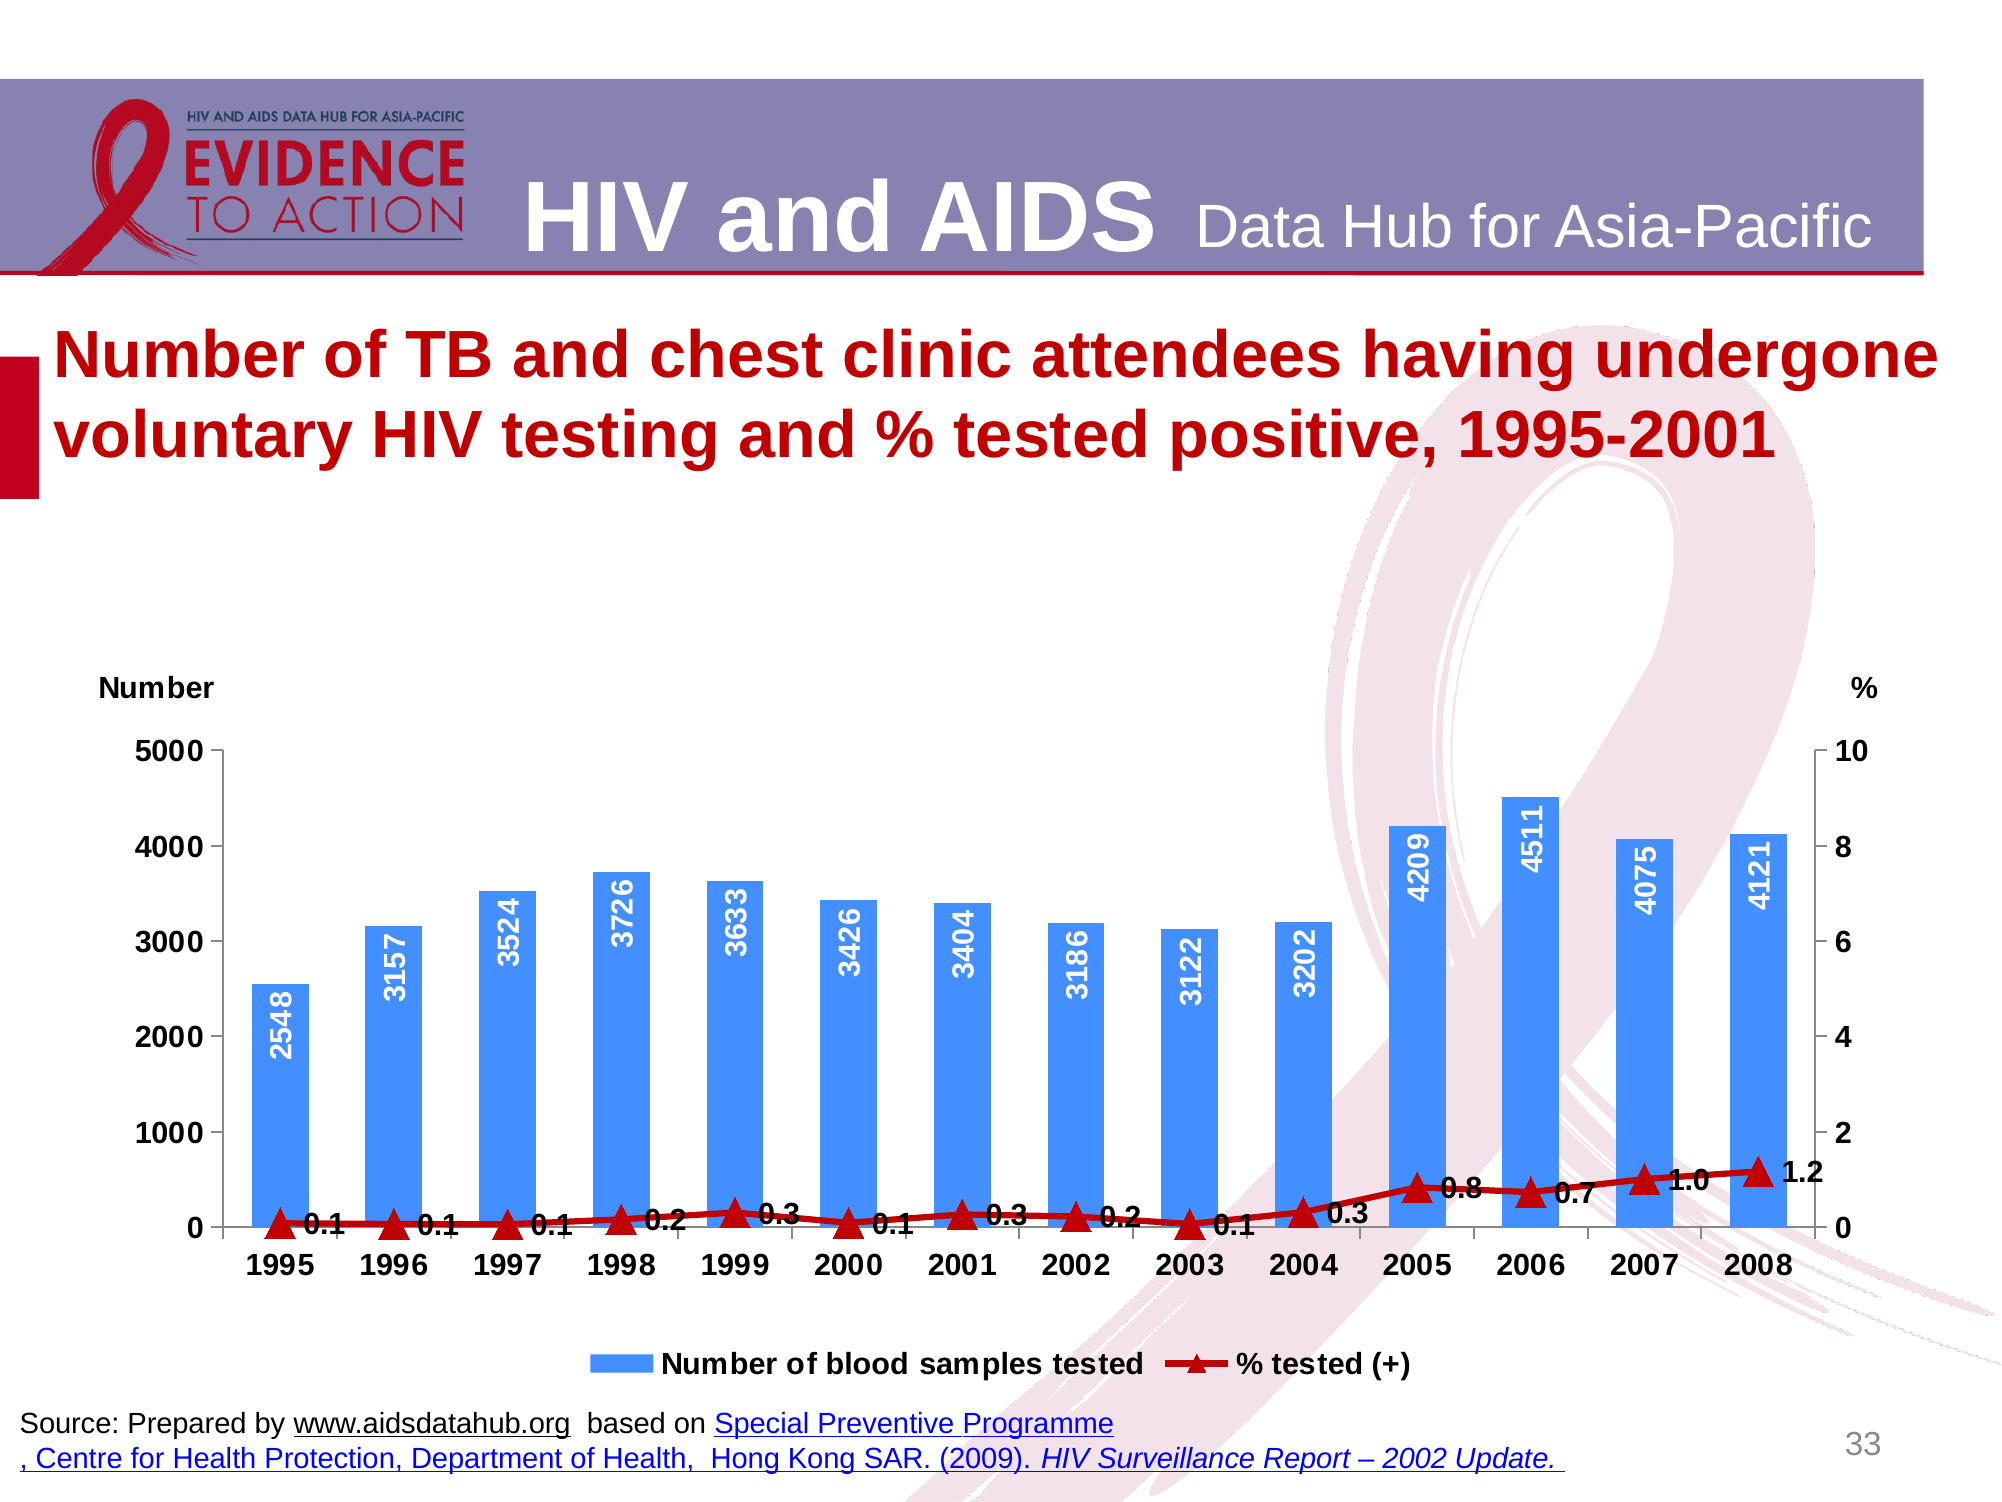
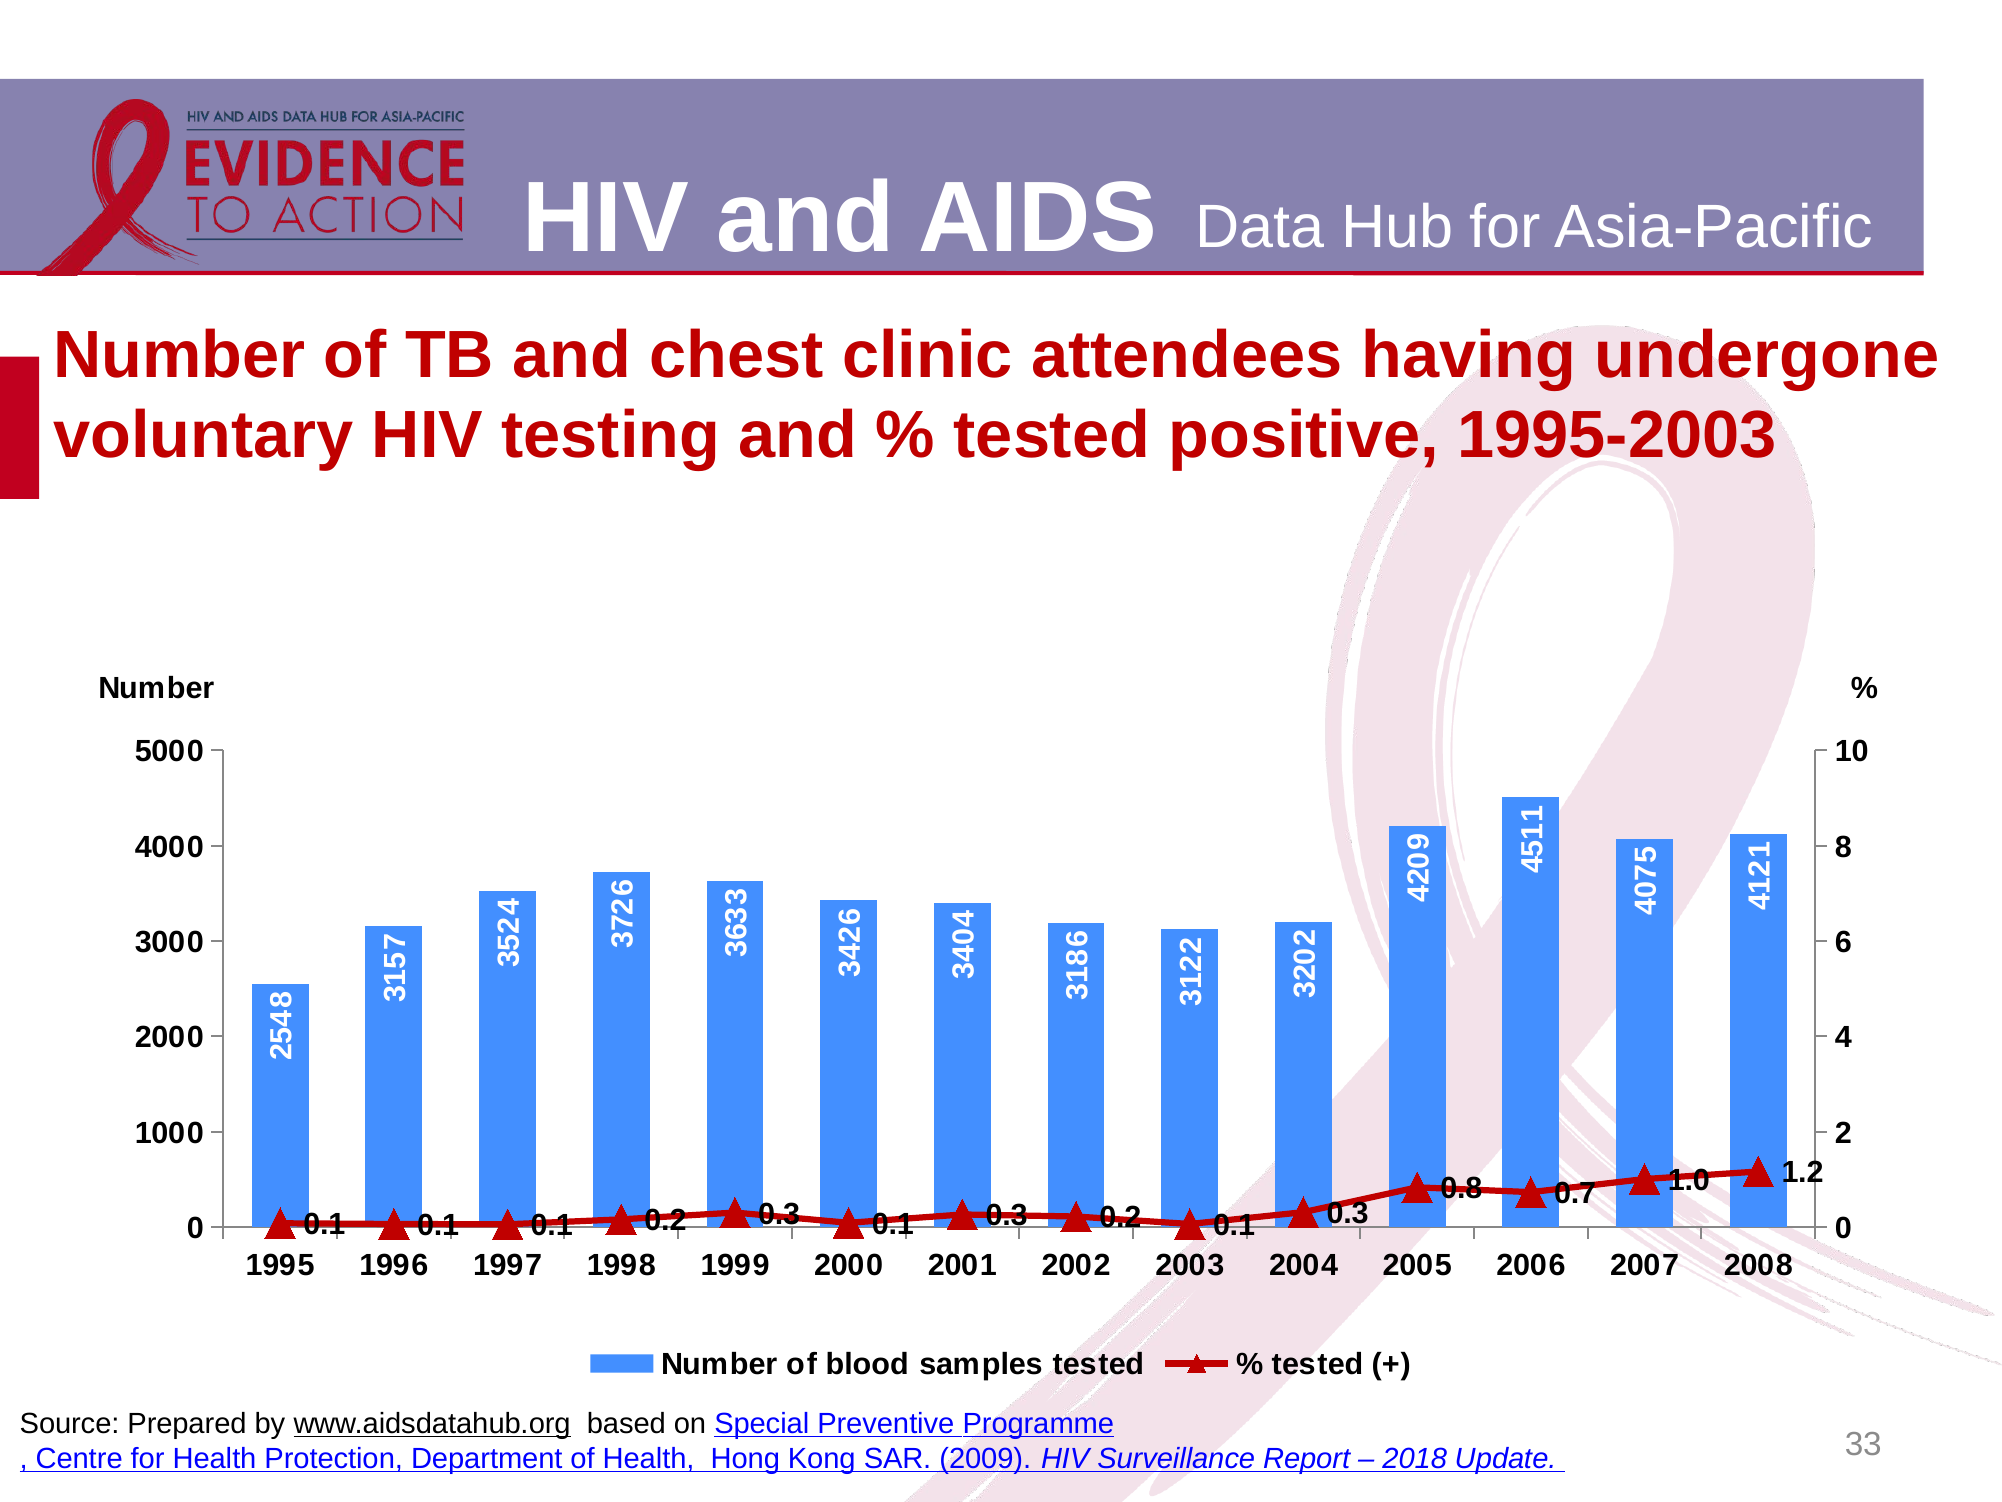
1995-2001: 1995-2001 -> 1995-2003 (1617, 435)
2002: 2002 -> 2018 (1415, 1458)
